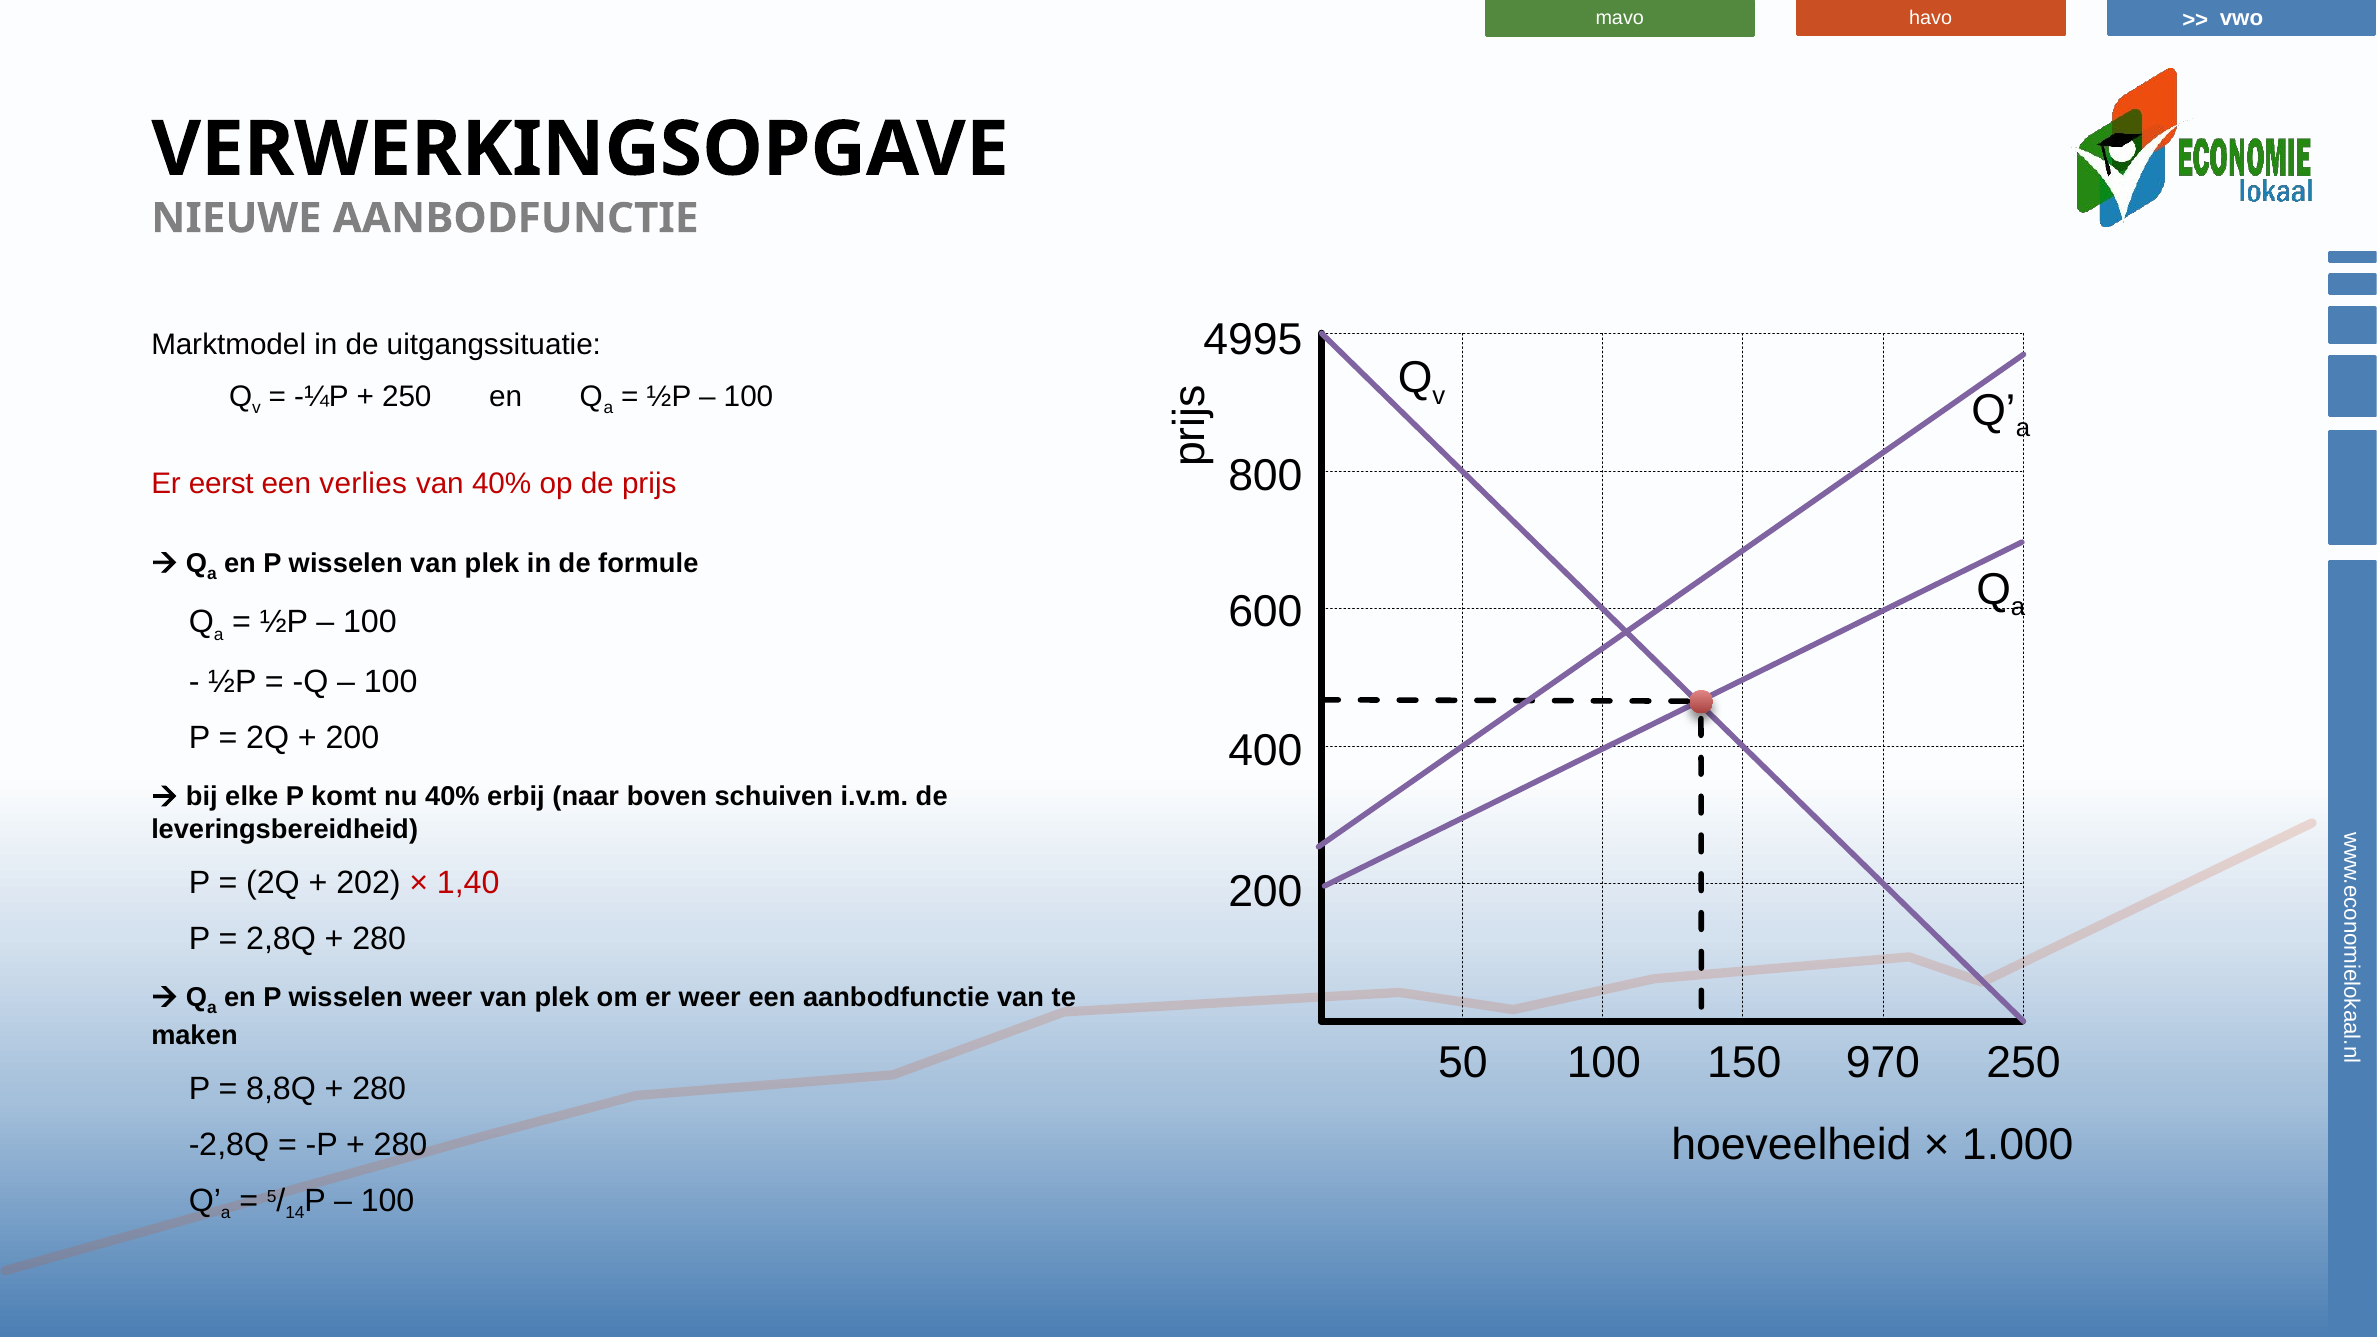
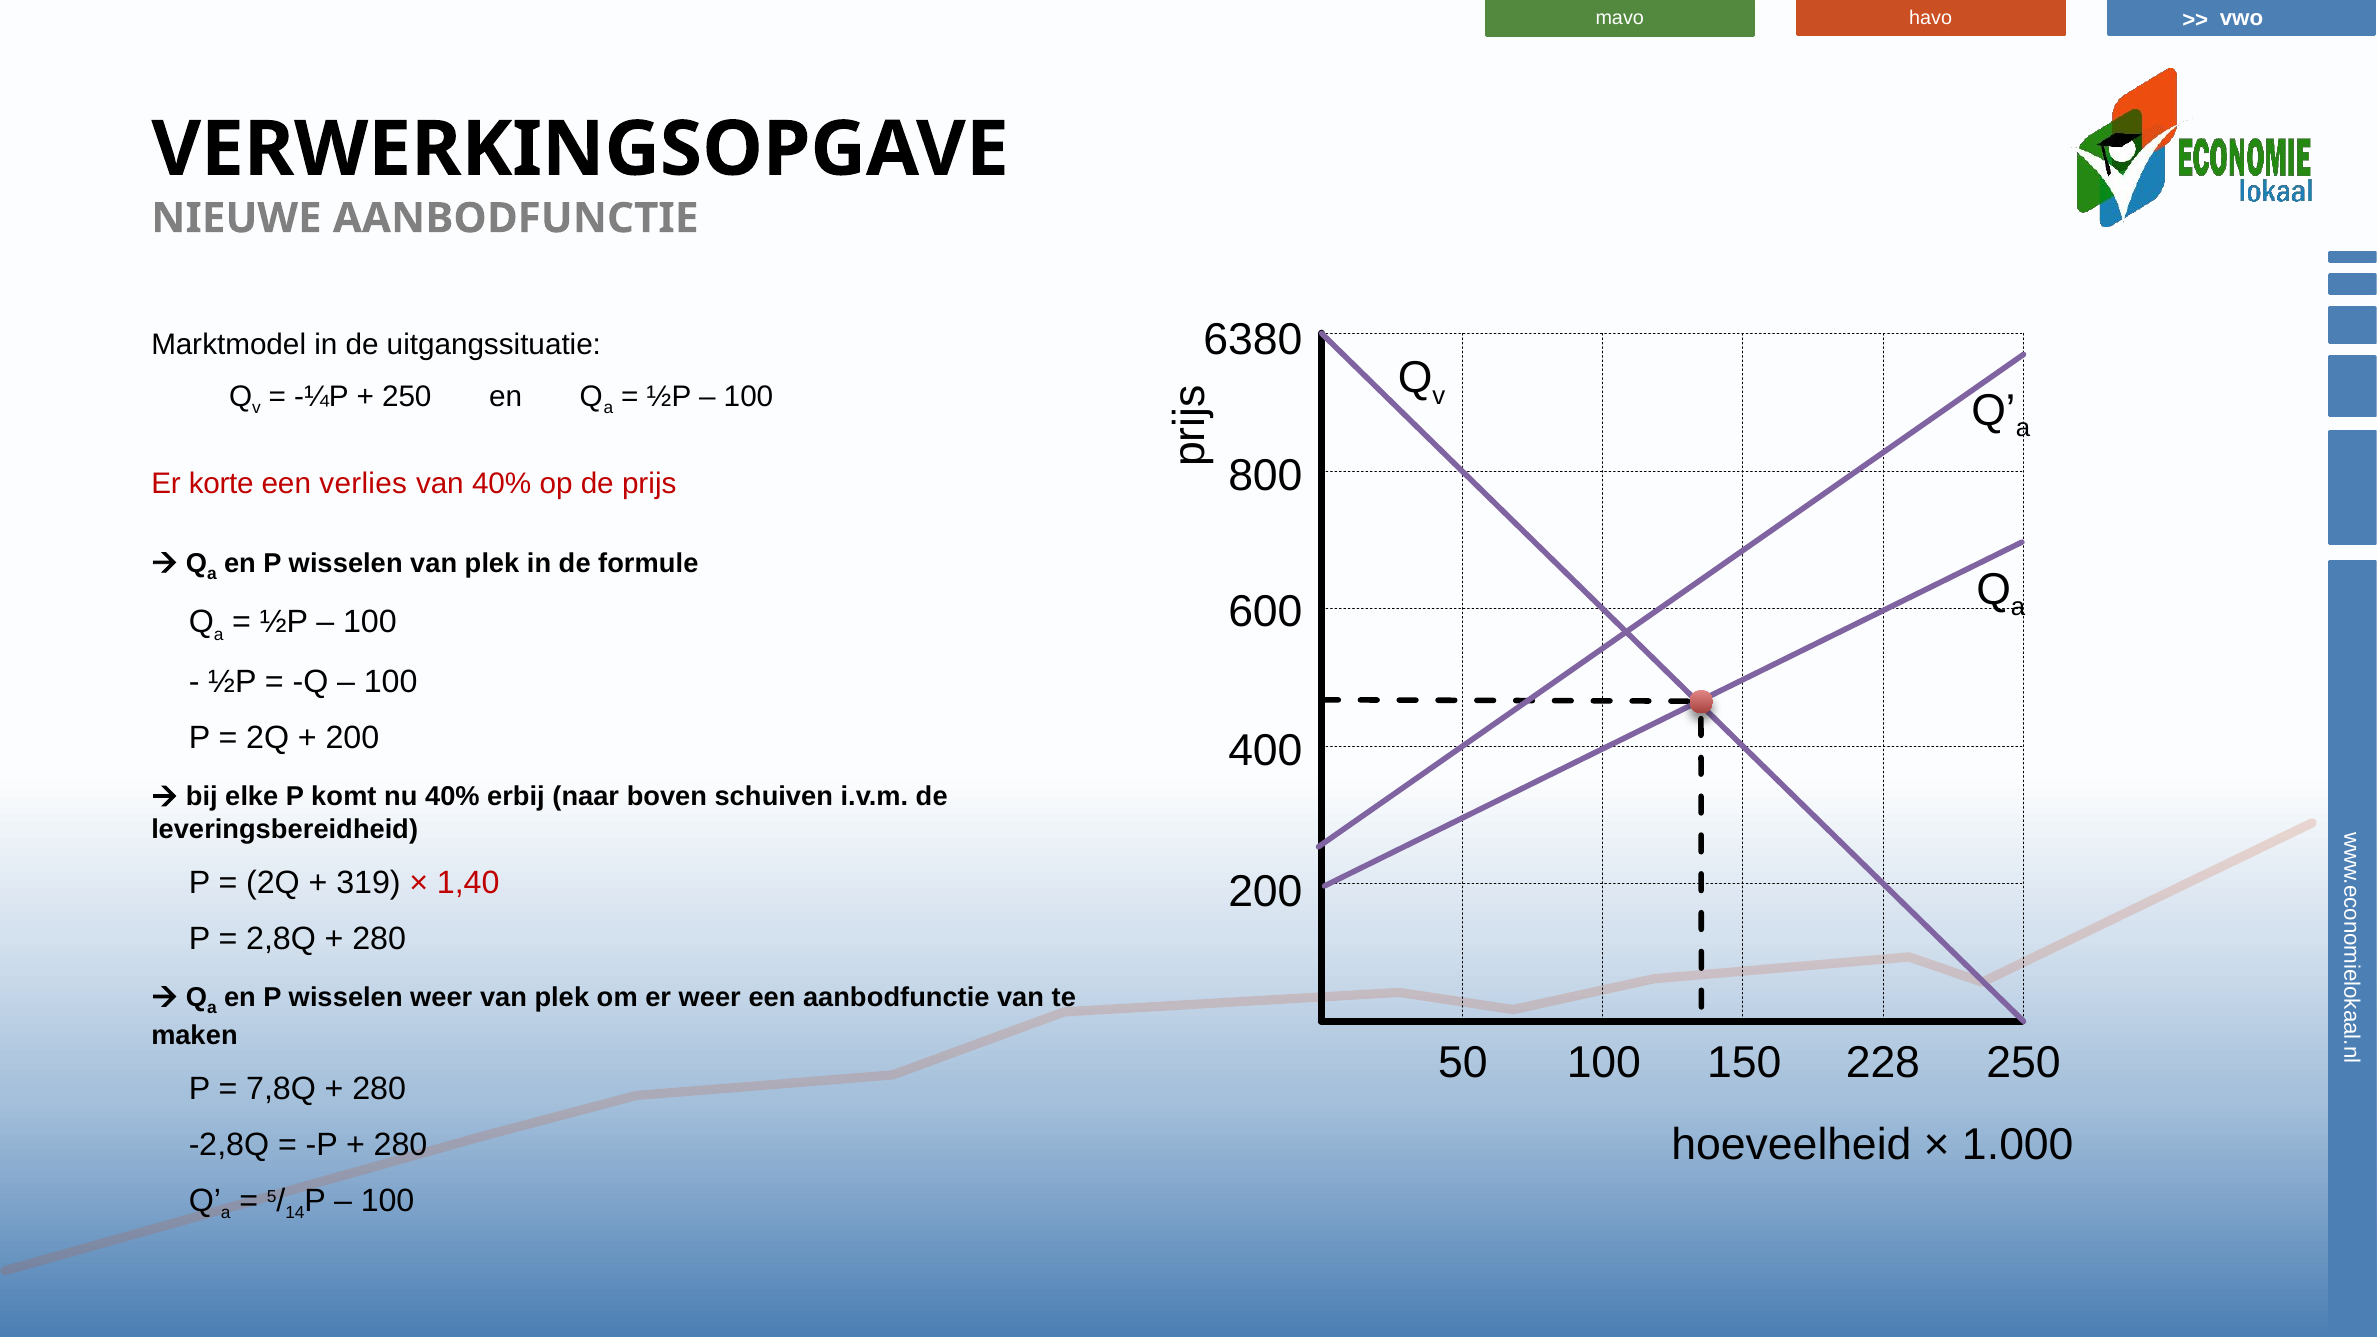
4995: 4995 -> 6380 (1253, 340)
eerst: eerst -> korte (221, 483)
202: 202 -> 319 (368, 883)
970: 970 -> 228 (1883, 1063)
8,8Q: 8,8Q -> 7,8Q (281, 1089)
